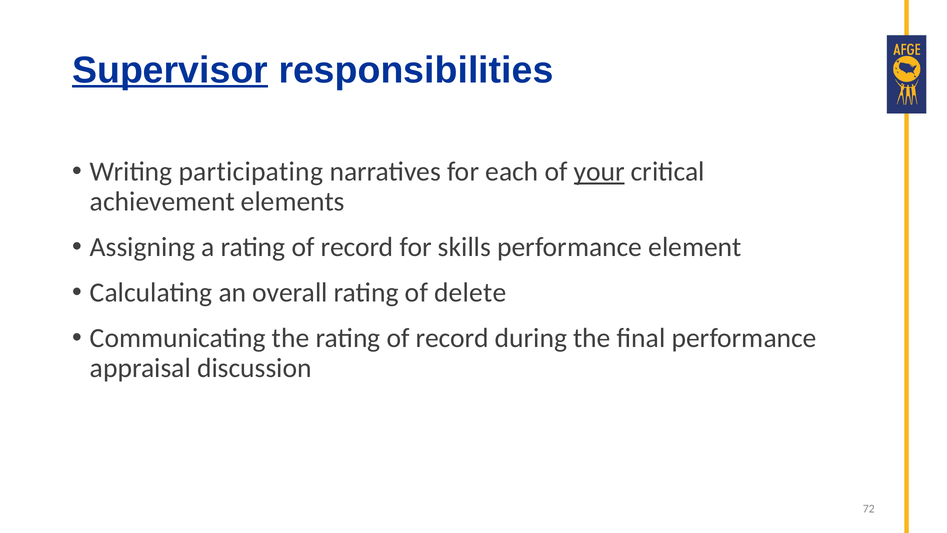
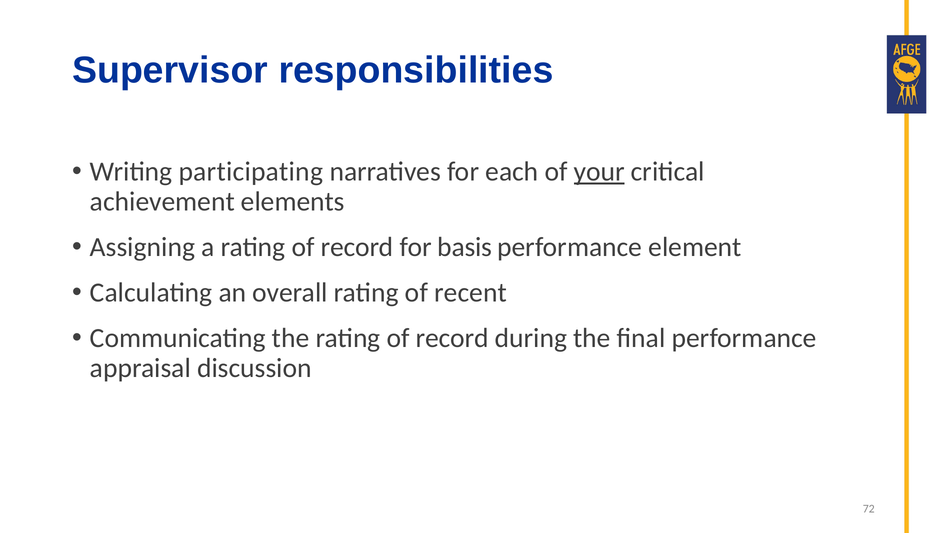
Supervisor underline: present -> none (170, 70)
skills: skills -> basis (465, 247)
delete: delete -> recent (470, 292)
